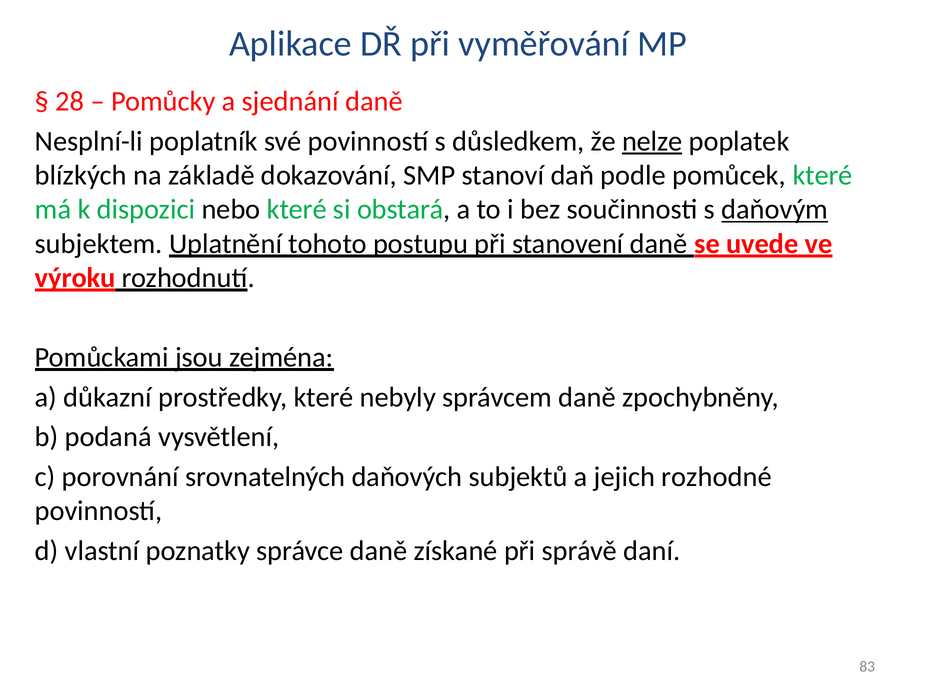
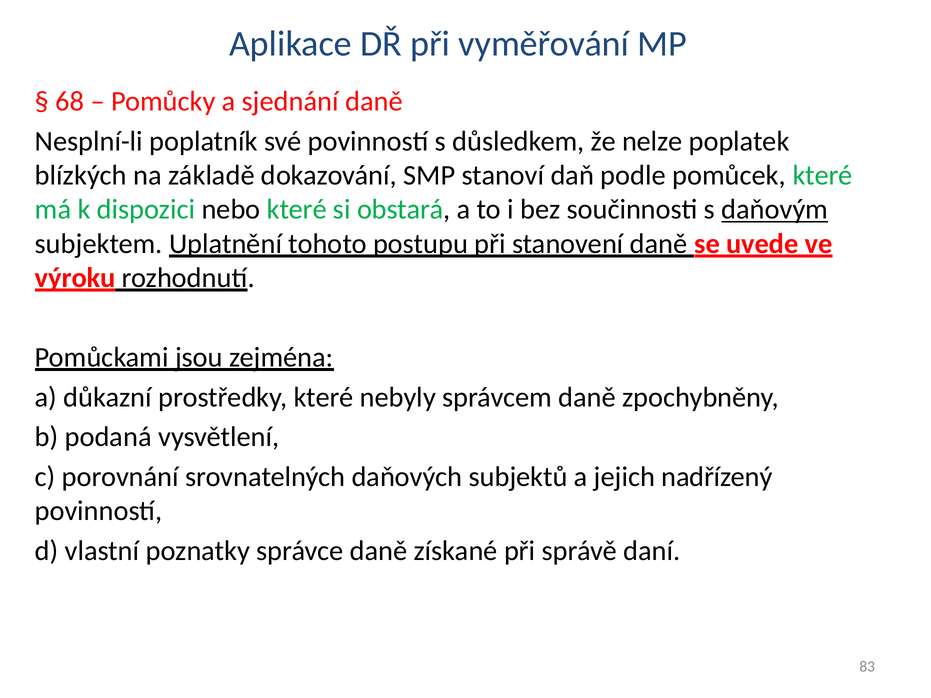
28: 28 -> 68 (70, 102)
nelze underline: present -> none (652, 141)
rozhodné: rozhodné -> nadřízený (717, 477)
